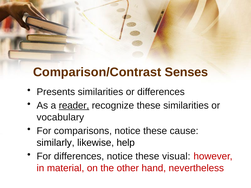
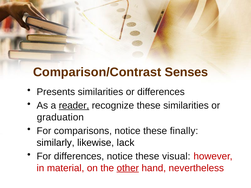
vocabulary: vocabulary -> graduation (60, 117)
cause: cause -> finally (184, 131)
help: help -> lack (126, 143)
other underline: none -> present (128, 168)
